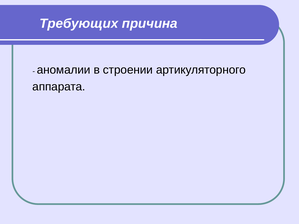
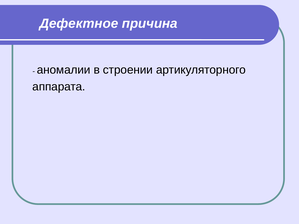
Требующих: Требующих -> Дефектное (79, 24)
